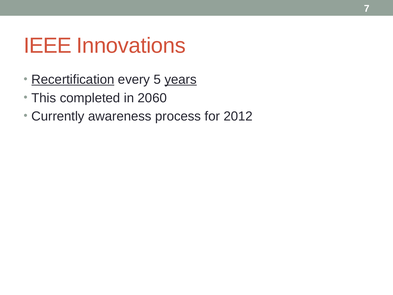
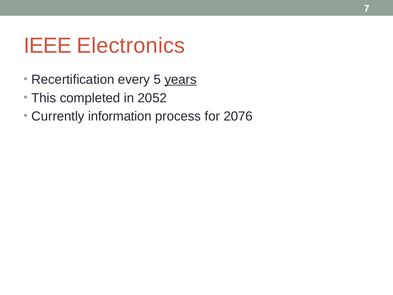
Innovations: Innovations -> Electronics (131, 46)
Recertification underline: present -> none (73, 80)
2060: 2060 -> 2052 (152, 98)
awareness: awareness -> information (120, 116)
2012: 2012 -> 2076 (238, 116)
